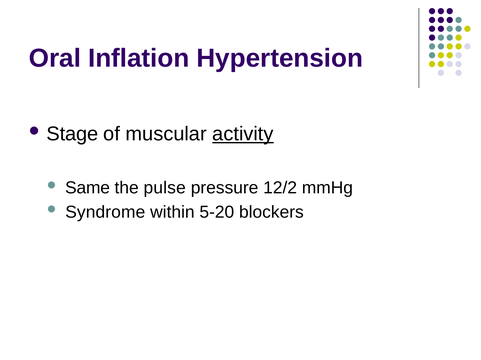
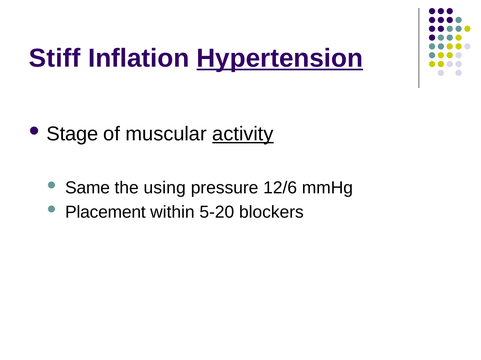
Oral: Oral -> Stiff (55, 58)
Hypertension underline: none -> present (280, 58)
pulse: pulse -> using (165, 188)
12/2: 12/2 -> 12/6 (280, 188)
Syndrome: Syndrome -> Placement (105, 212)
